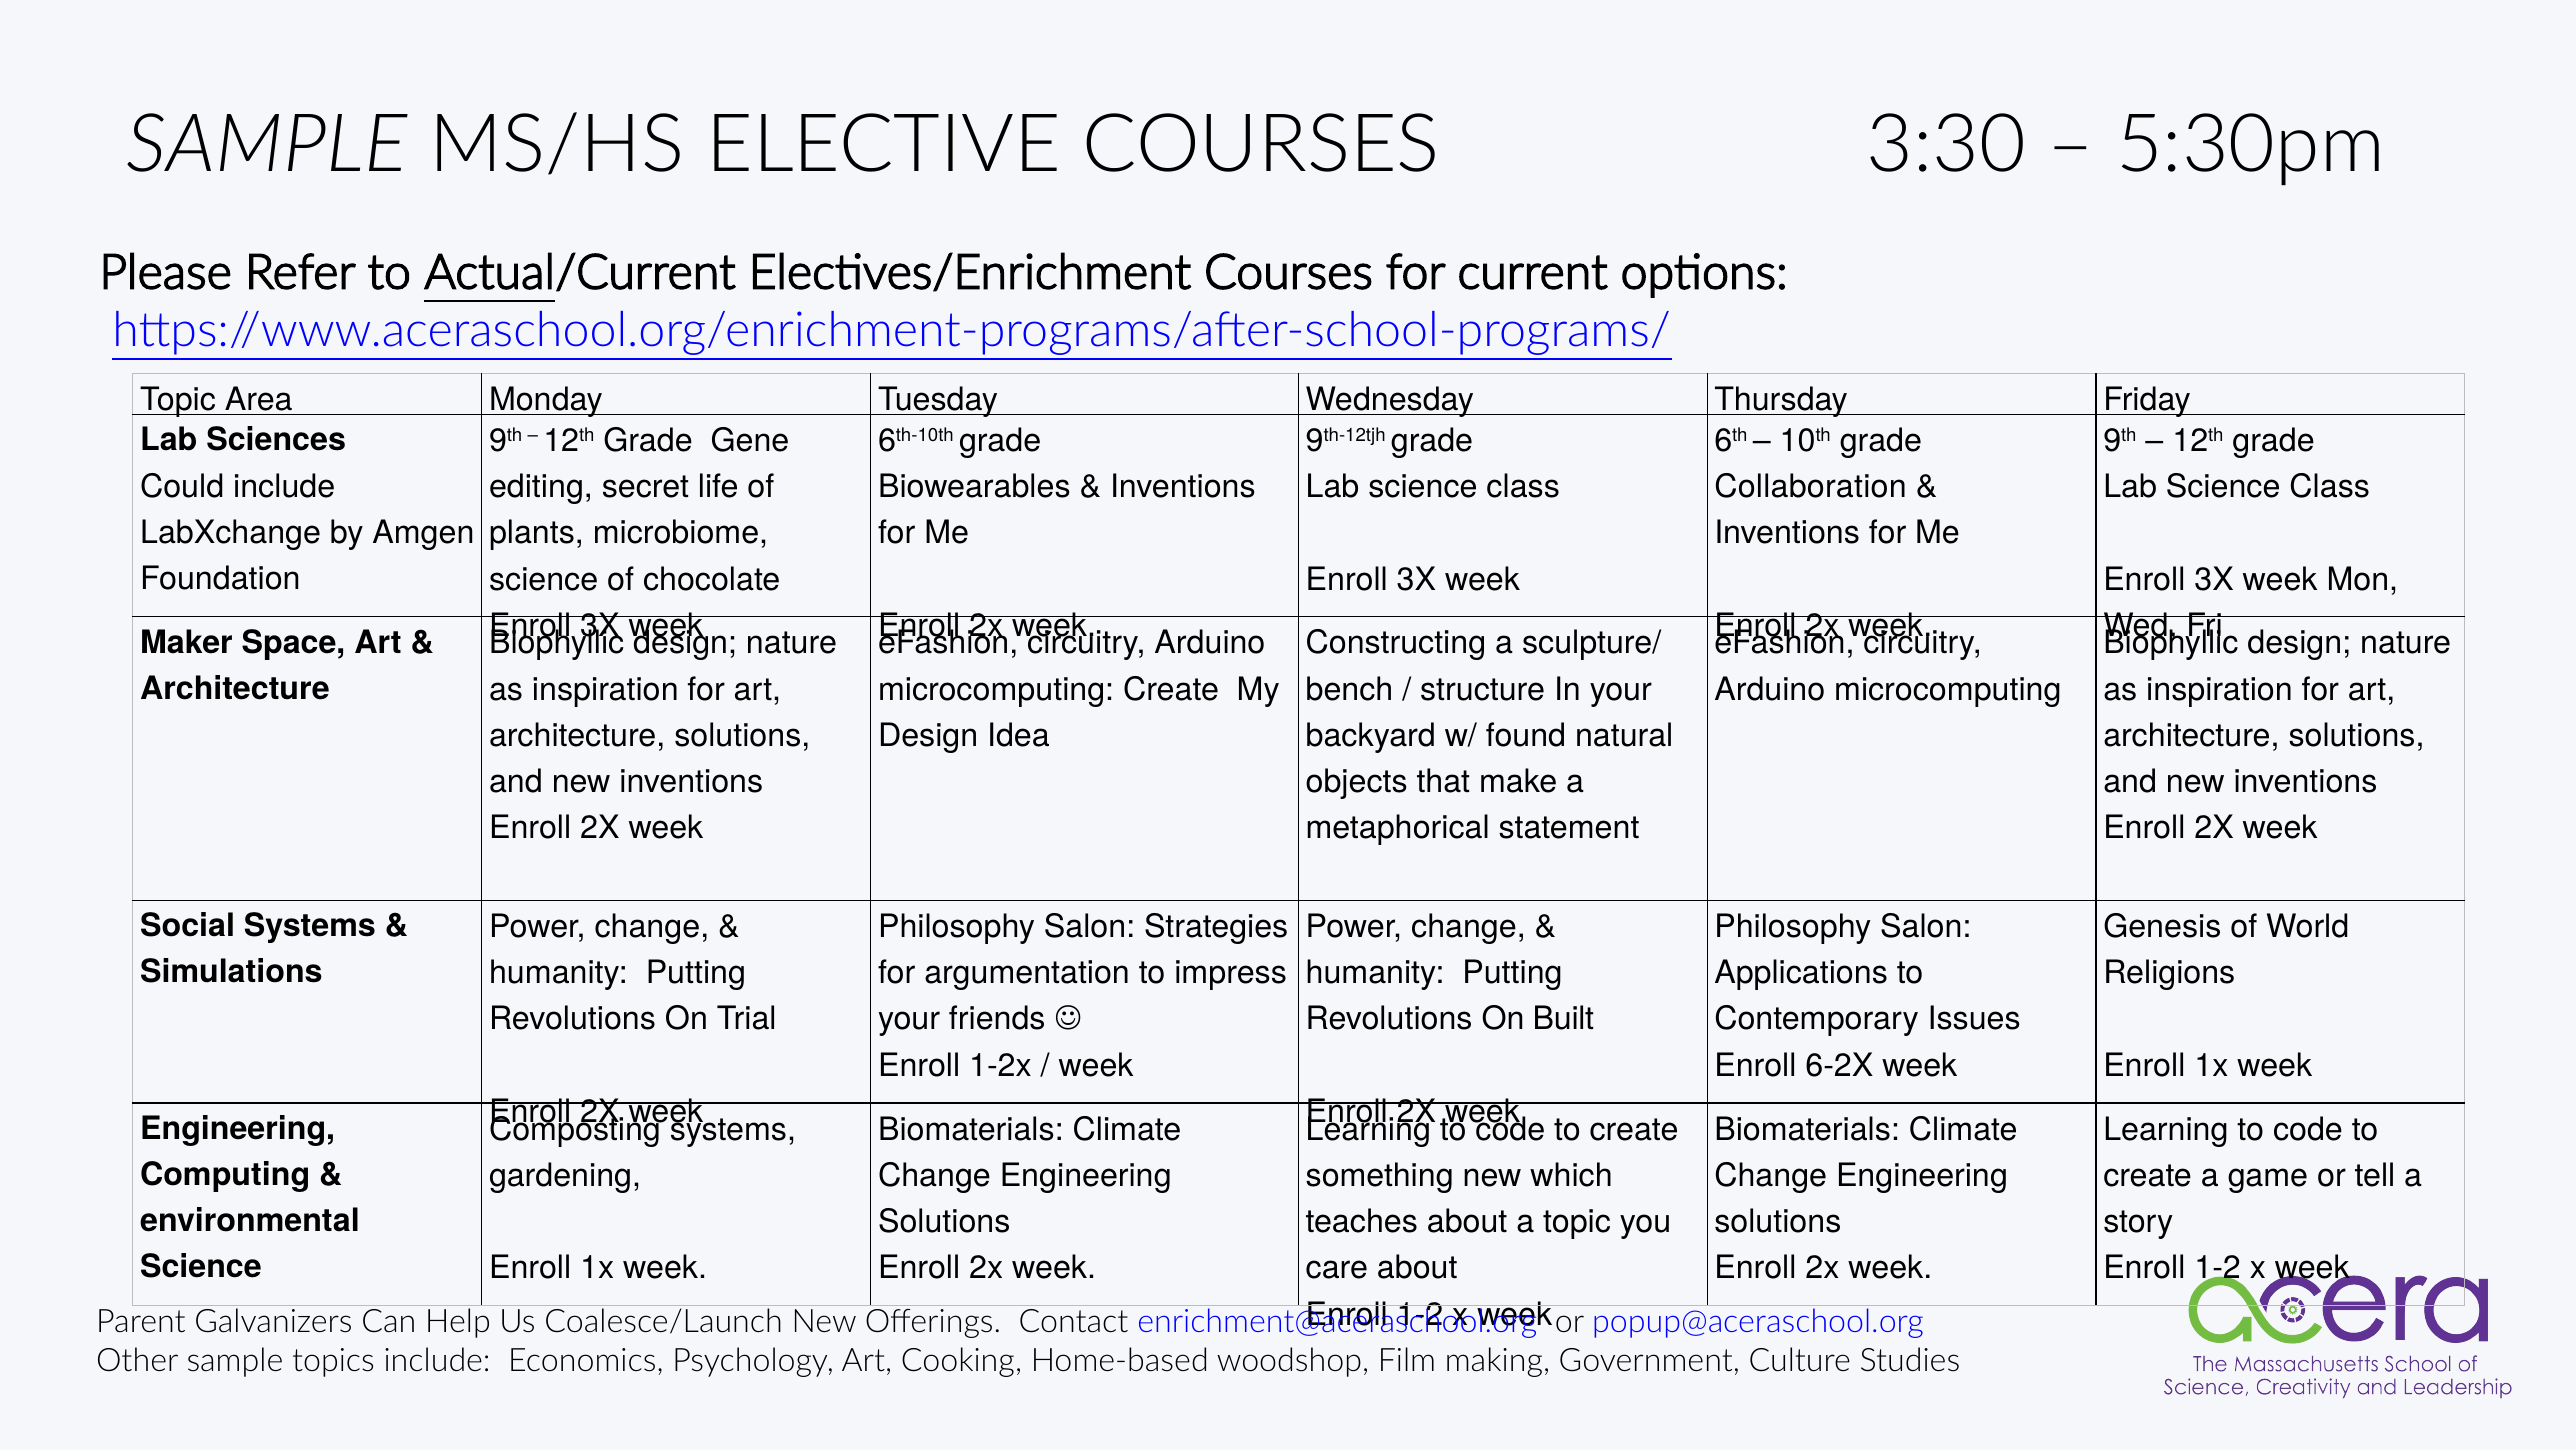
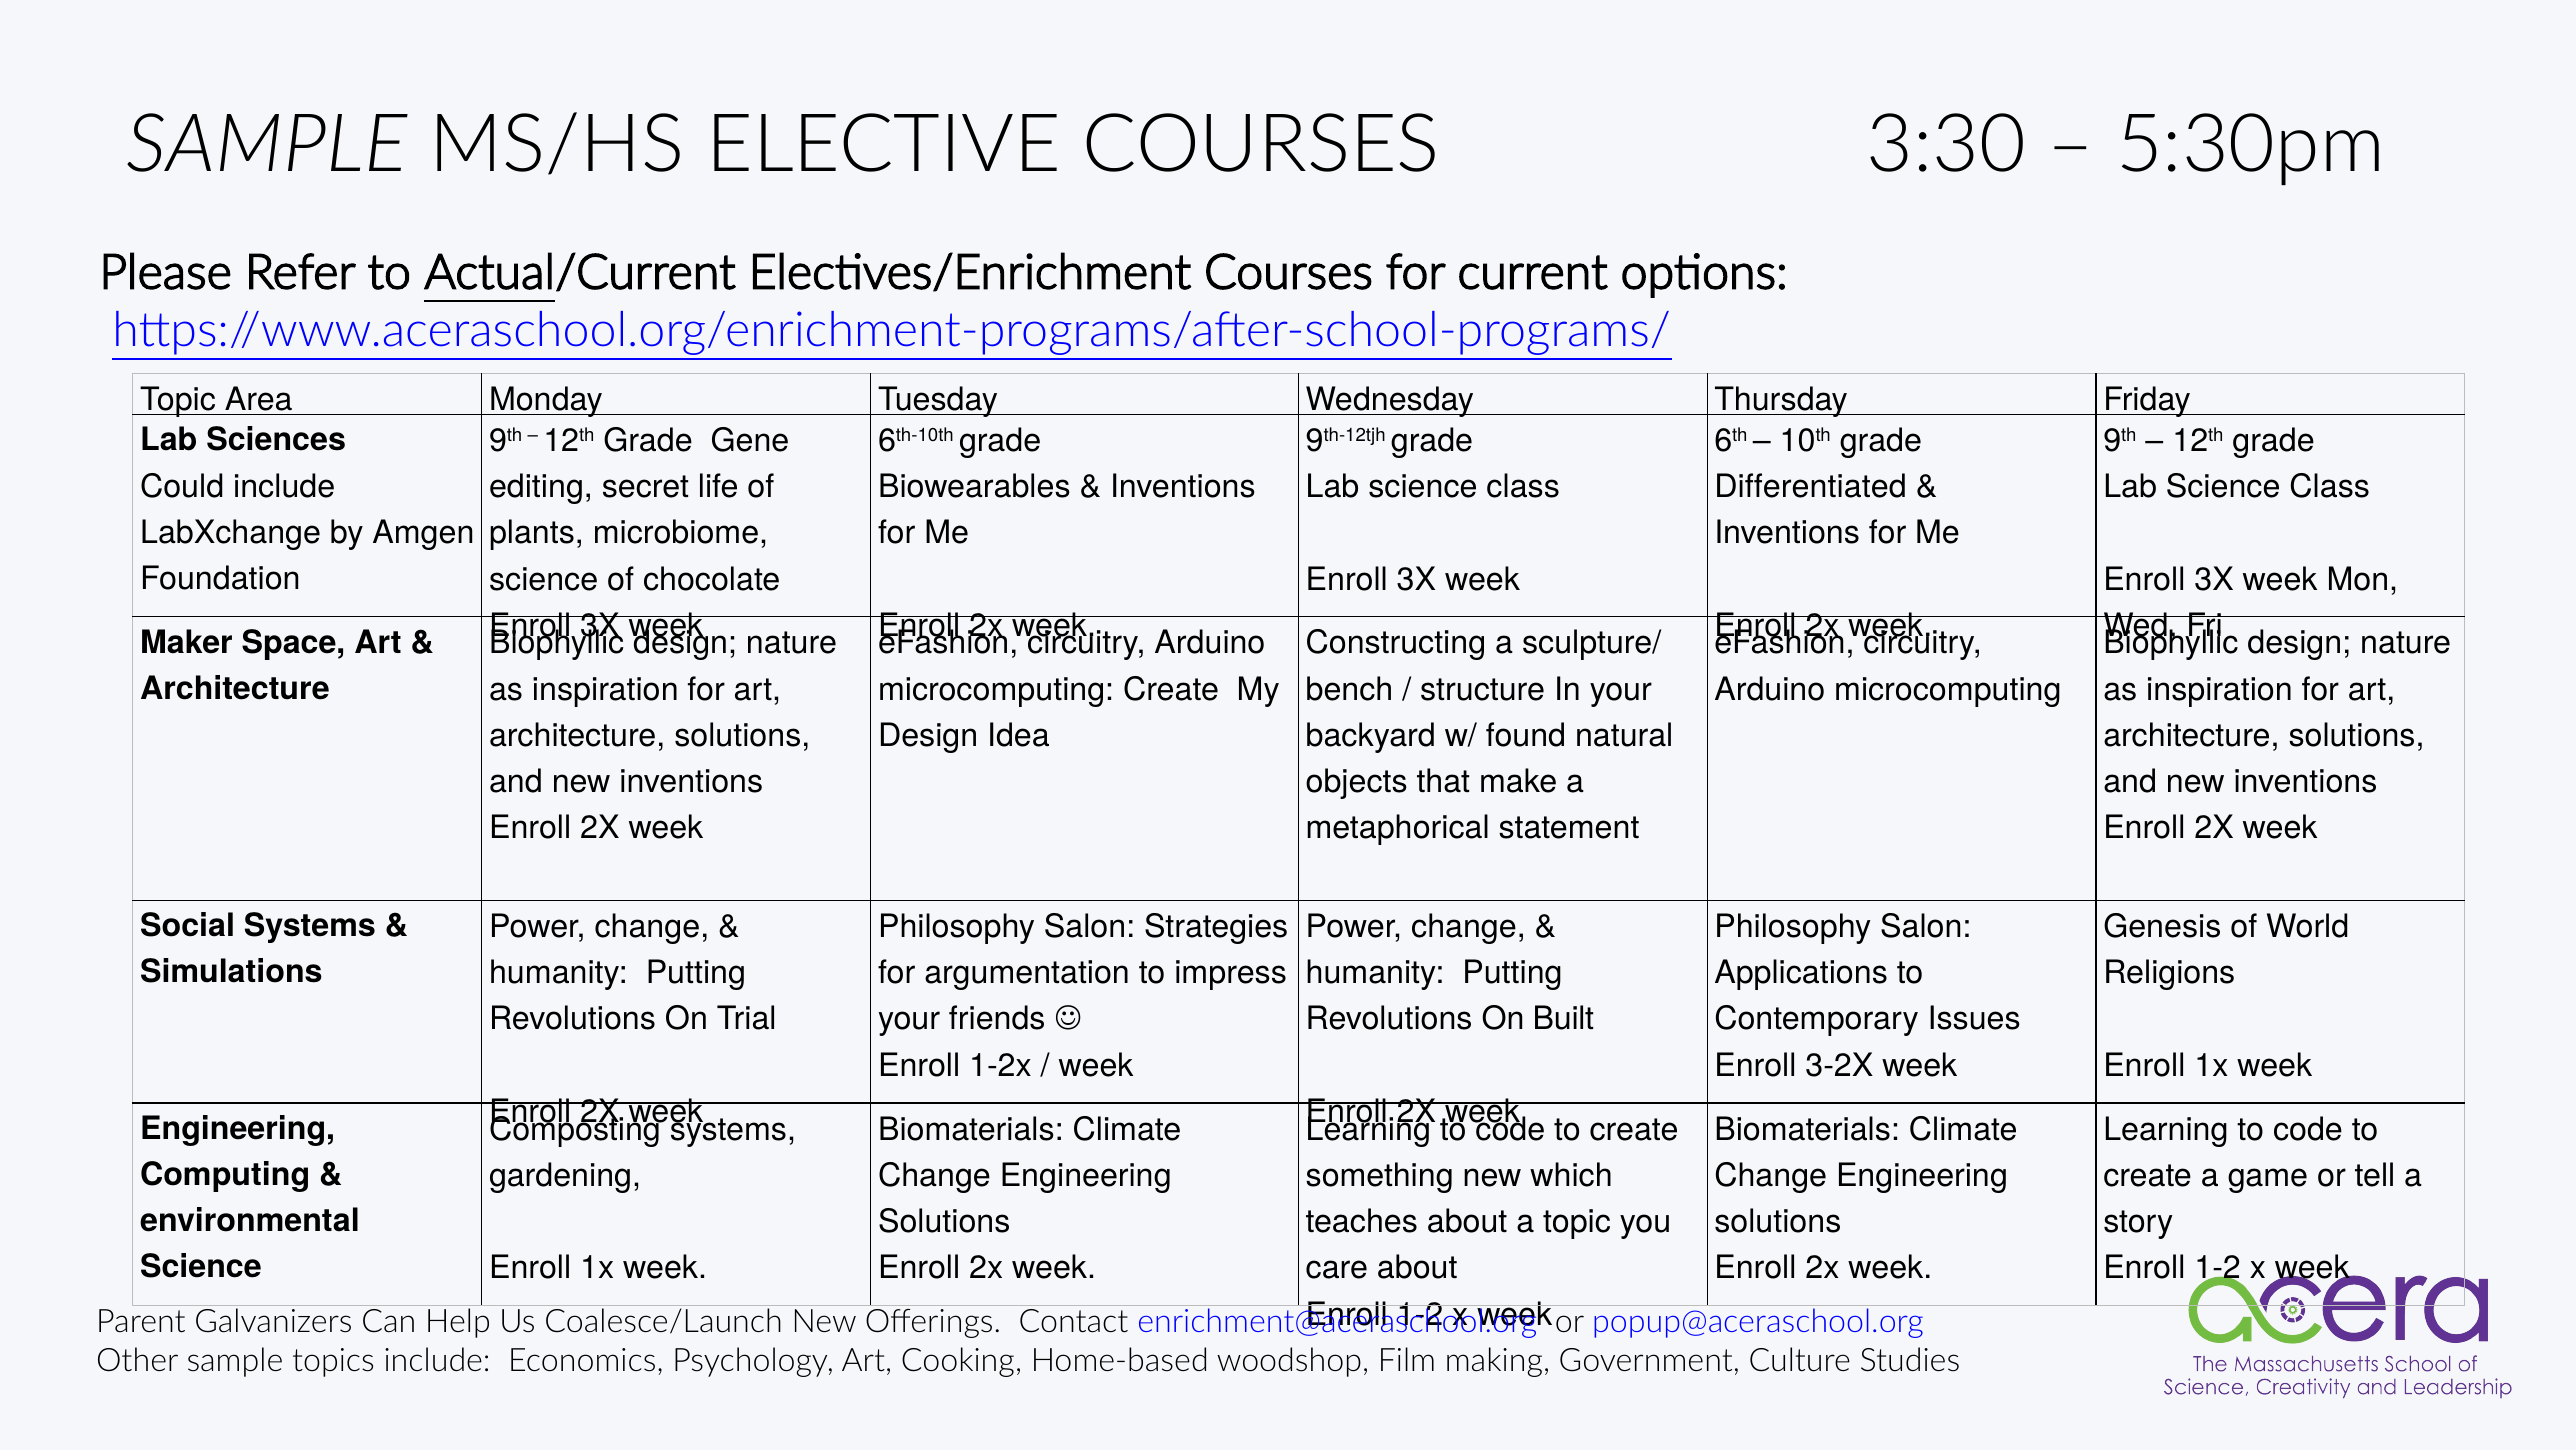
Collaboration: Collaboration -> Differentiated (1811, 487)
6-2X: 6-2X -> 3-2X (1839, 1065)
